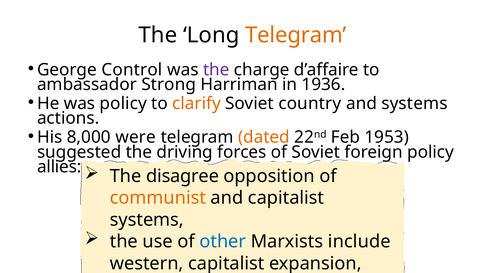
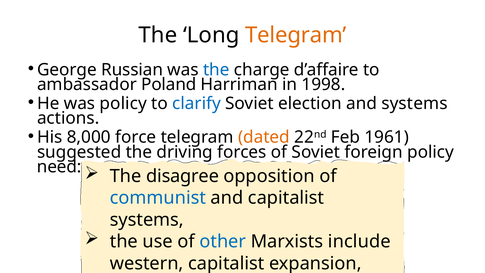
George Control: Control -> Russian (132, 70)
the colour: purple -> blue (216, 70)
Strong: Strong -> Poland (169, 84)
1936: 1936 -> 1998 (323, 84)
clarify colour: orange -> blue (197, 103)
country: country -> election (310, 103)
were: were -> force (136, 137)
1953: 1953 -> 1961 (387, 137)
allies: allies -> need (59, 167)
communist colour: orange -> blue (158, 198)
